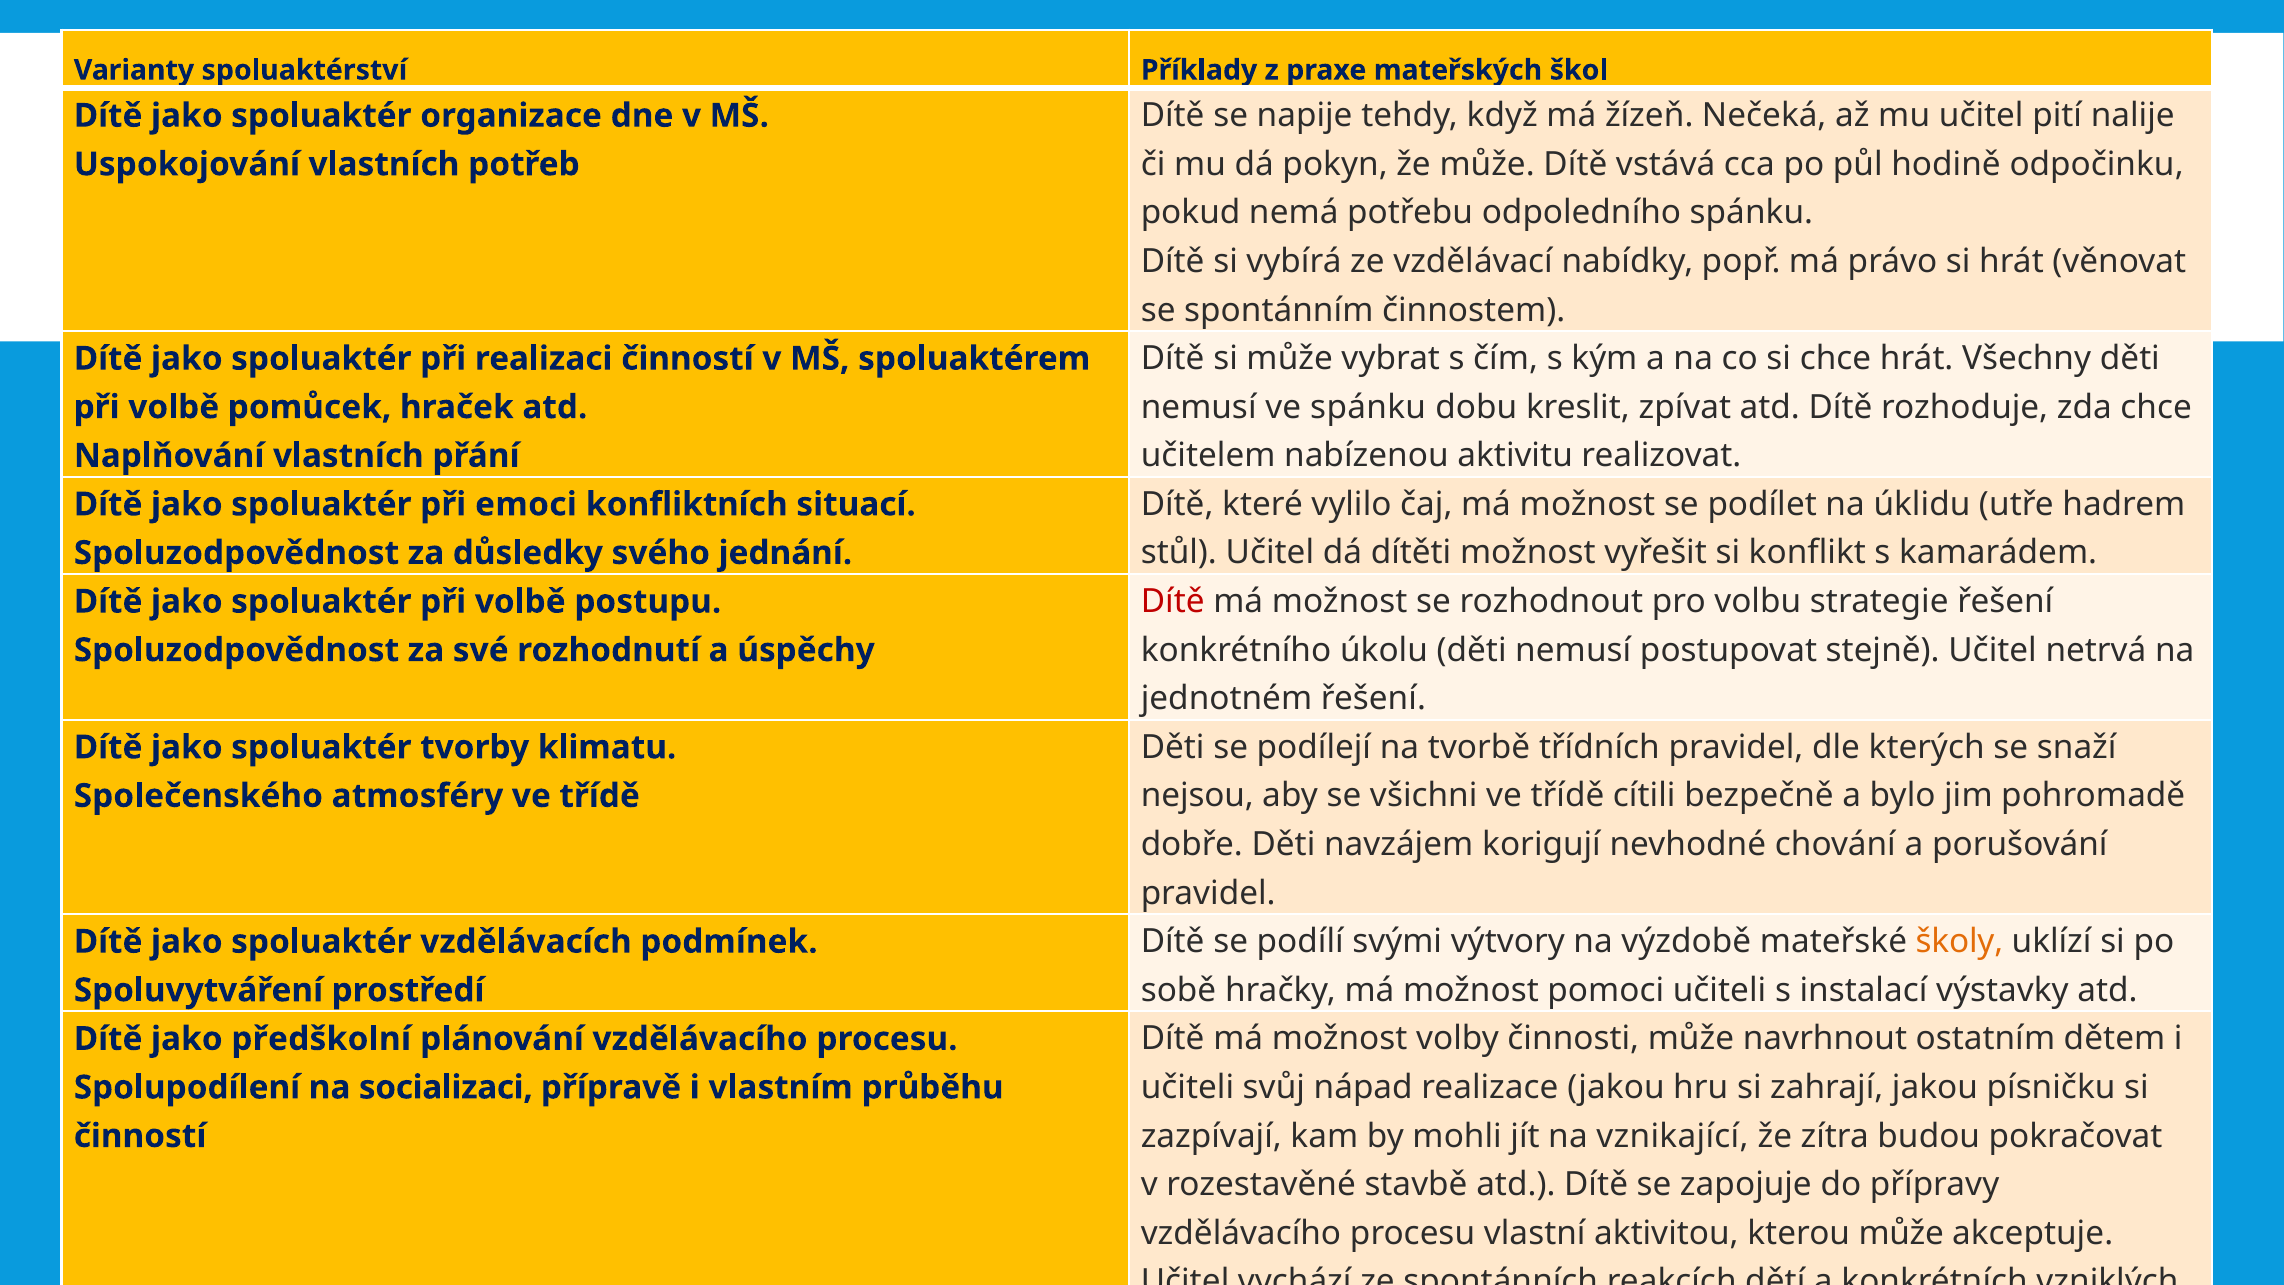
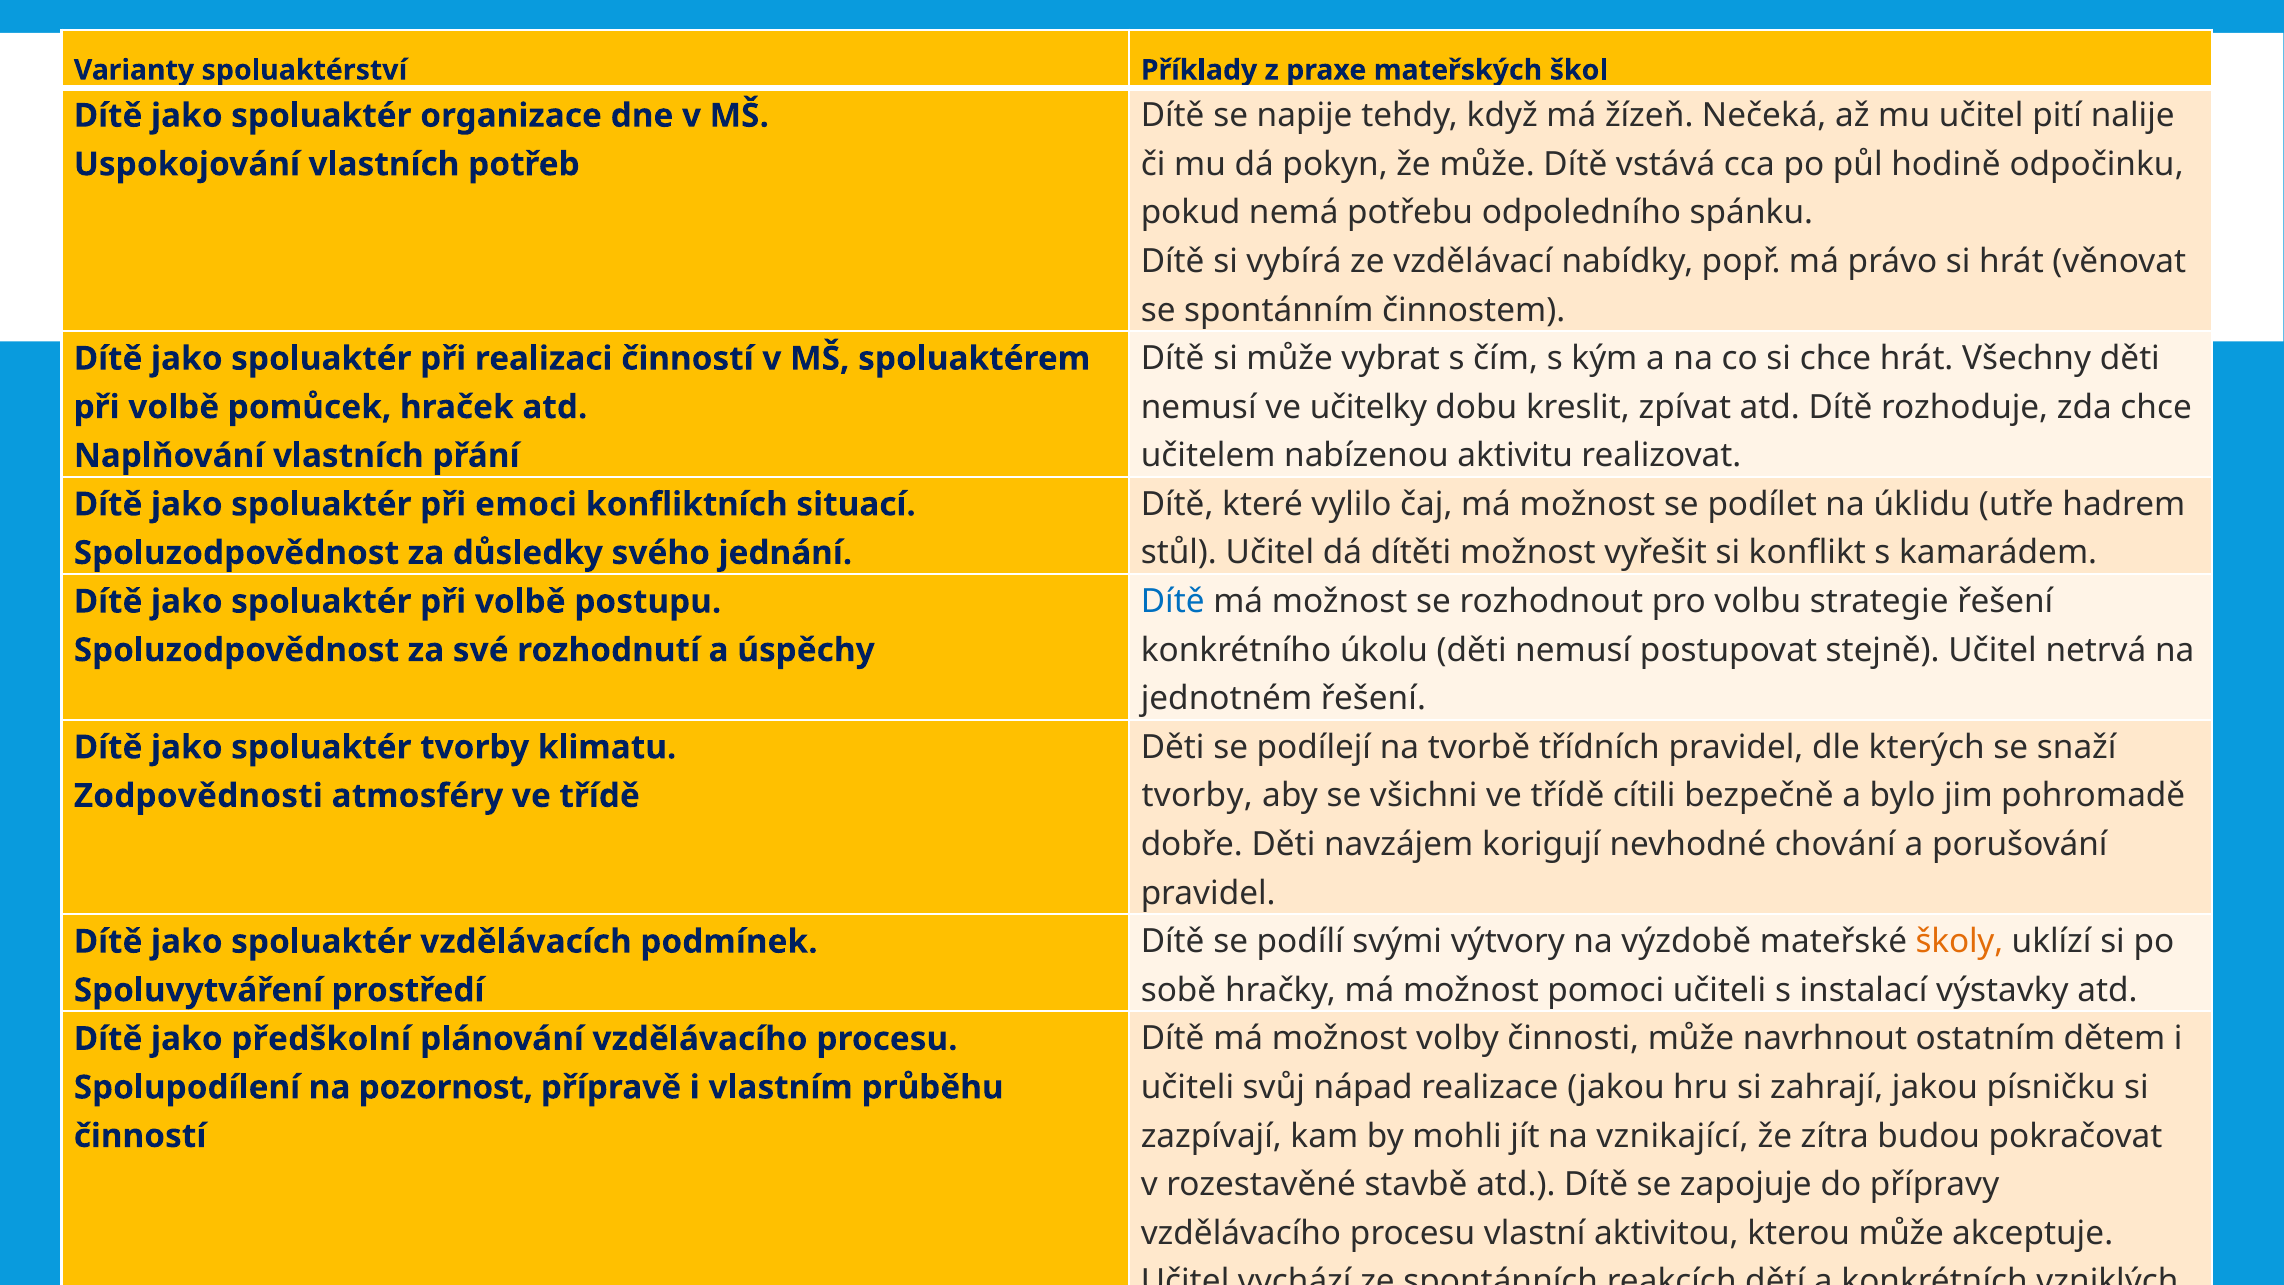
ve spánku: spánku -> učitelky (1368, 407)
Dítě colour: red -> blue (1173, 601)
nejsou: nejsou -> tvorby (1197, 796)
Společenského: Společenského -> Zodpovědnosti (198, 796)
socializaci: socializaci -> pozornost (446, 1087)
